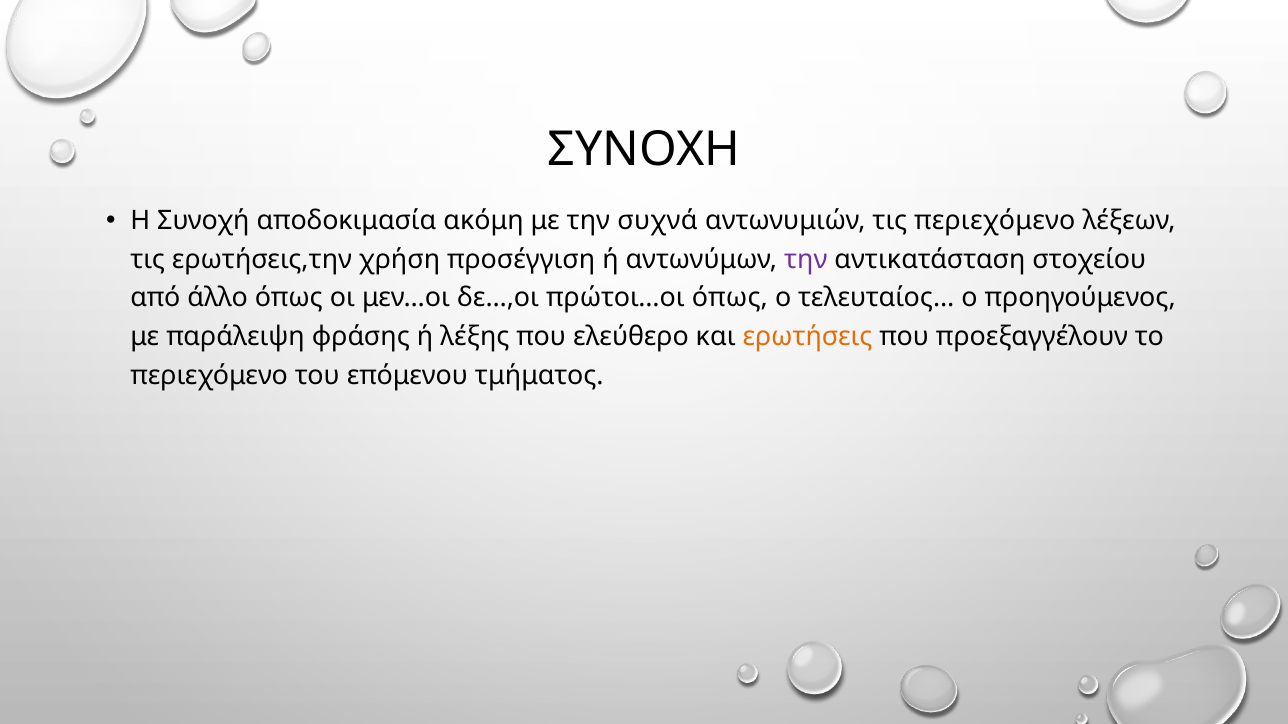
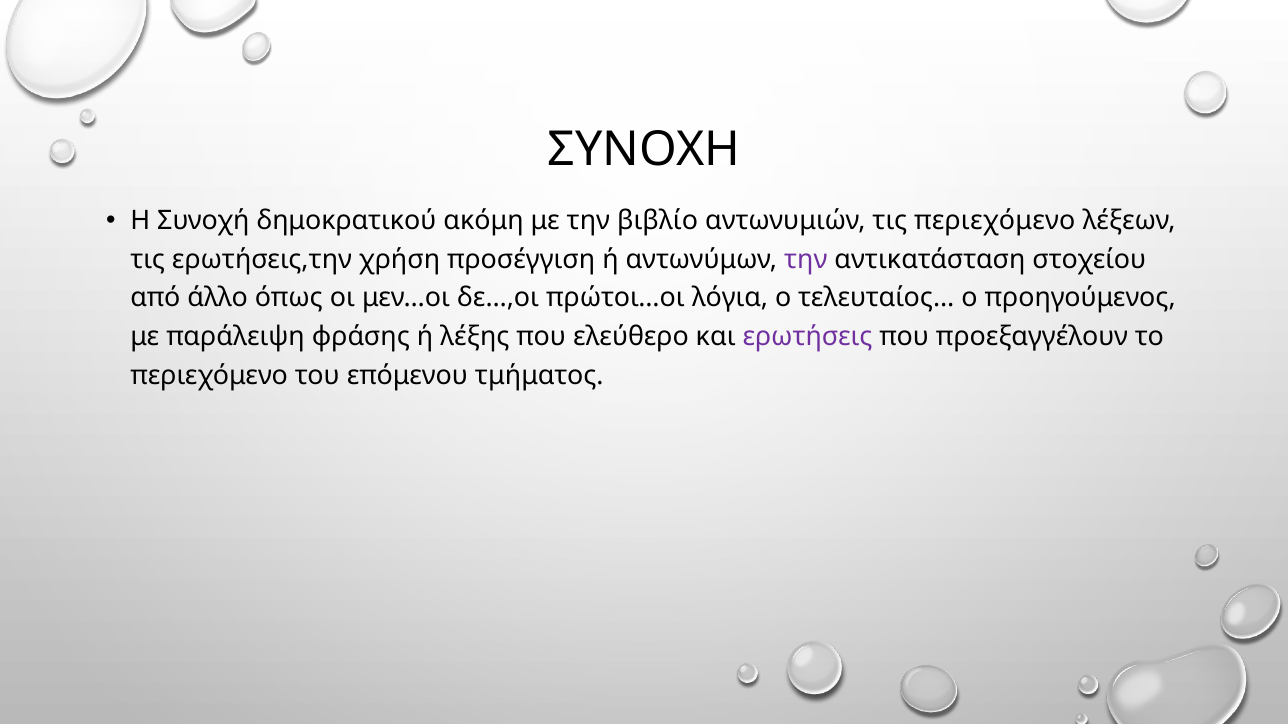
αποδοκιμασία: αποδοκιμασία -> δημοκρατικού (346, 221)
συχνά: συχνά -> βιβλίο (658, 221)
πρώτοι…οι όπως: όπως -> λόγια (730, 298)
ερωτήσεις colour: orange -> purple (808, 337)
